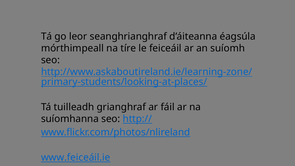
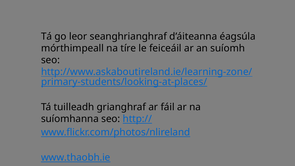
www.feiceáil.ie: www.feiceáil.ie -> www.thaobh.ie (76, 157)
